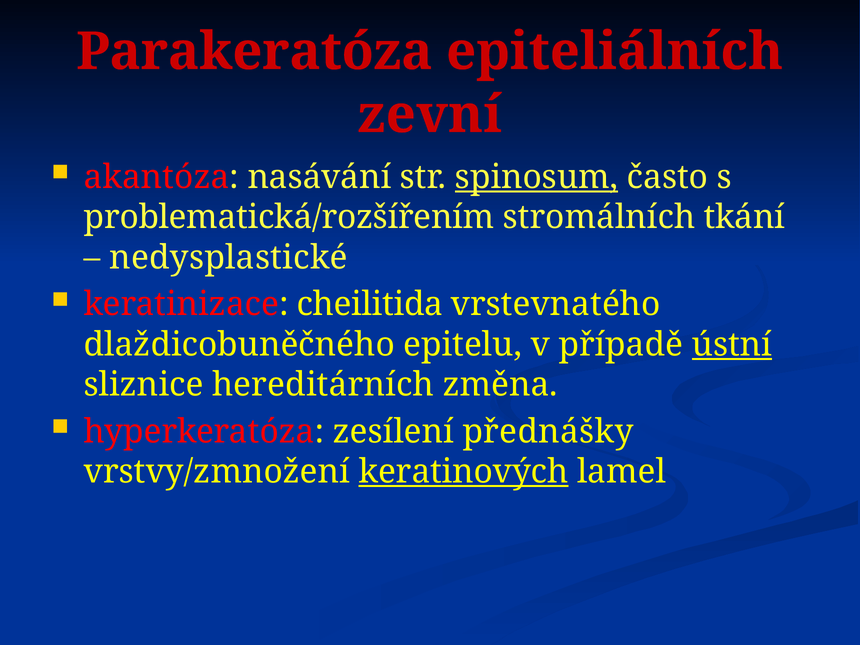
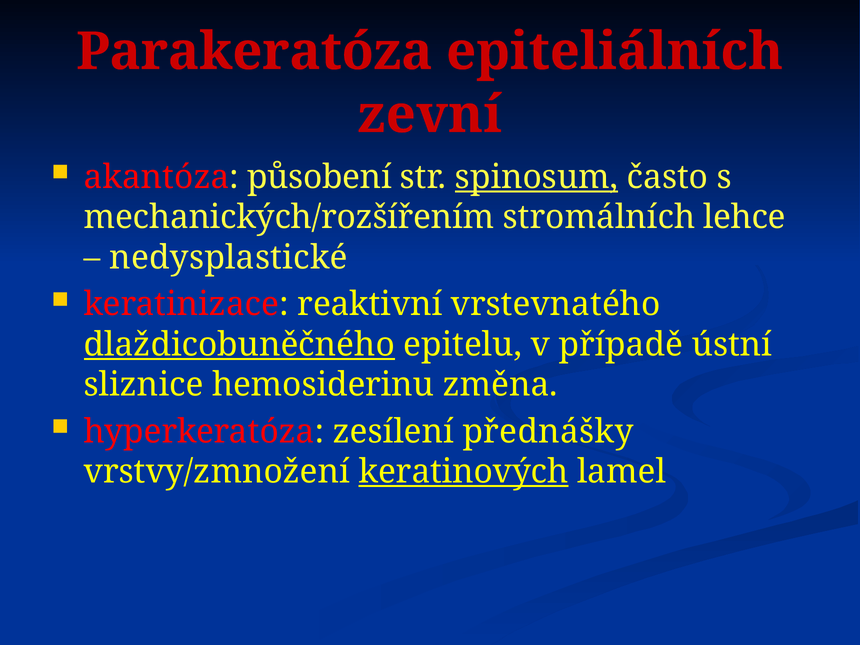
nasávání: nasávání -> působení (319, 177)
problematická/rozšířením: problematická/rozšířením -> mechanických/rozšířením (289, 217)
tkání: tkání -> lehce (744, 217)
cheilitida: cheilitida -> reaktivní (370, 304)
dlaždicobuněčného underline: none -> present (239, 345)
ústní underline: present -> none (732, 345)
hereditárních: hereditárních -> hemosiderinu (323, 385)
